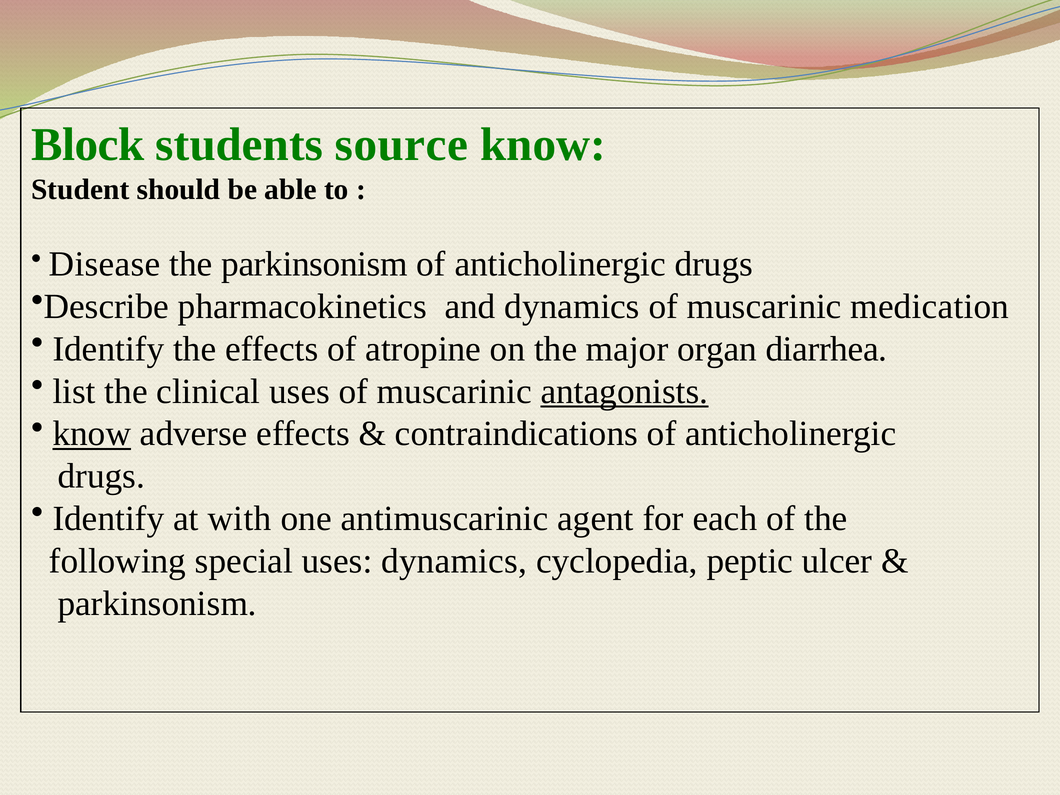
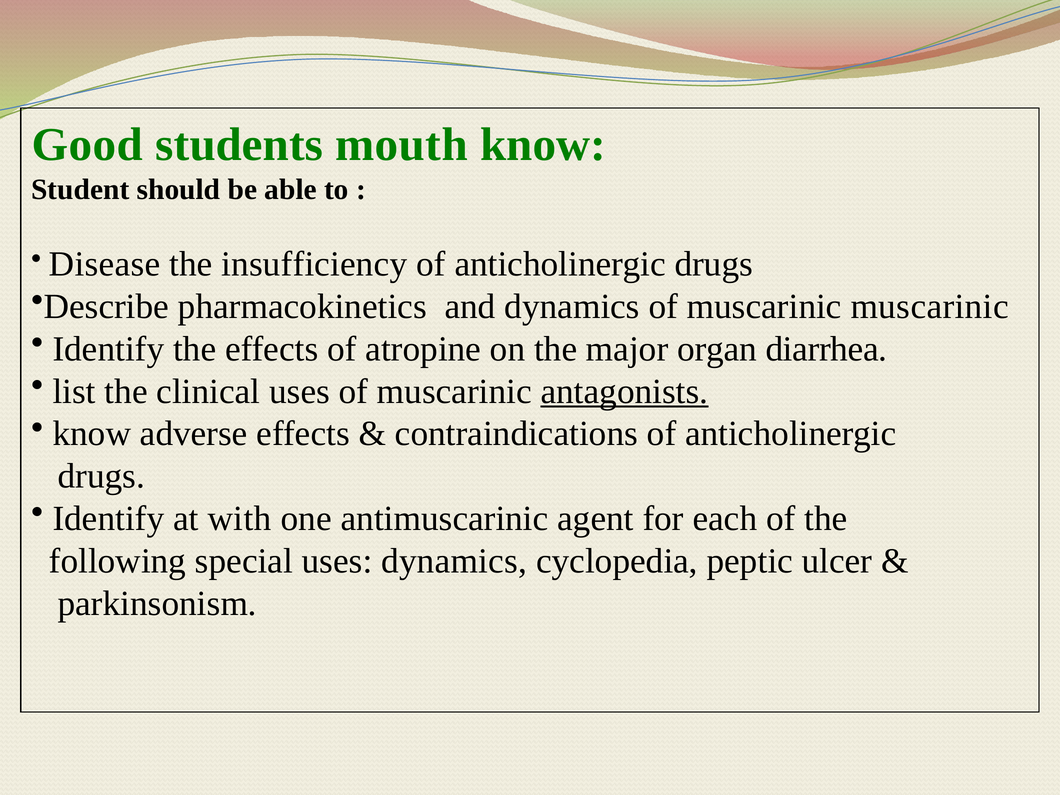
Block: Block -> Good (87, 145)
source: source -> mouth (401, 145)
the parkinsonism: parkinsonism -> insufficiency (314, 264)
muscarinic medication: medication -> muscarinic (930, 307)
know underline: present -> none (92, 434)
